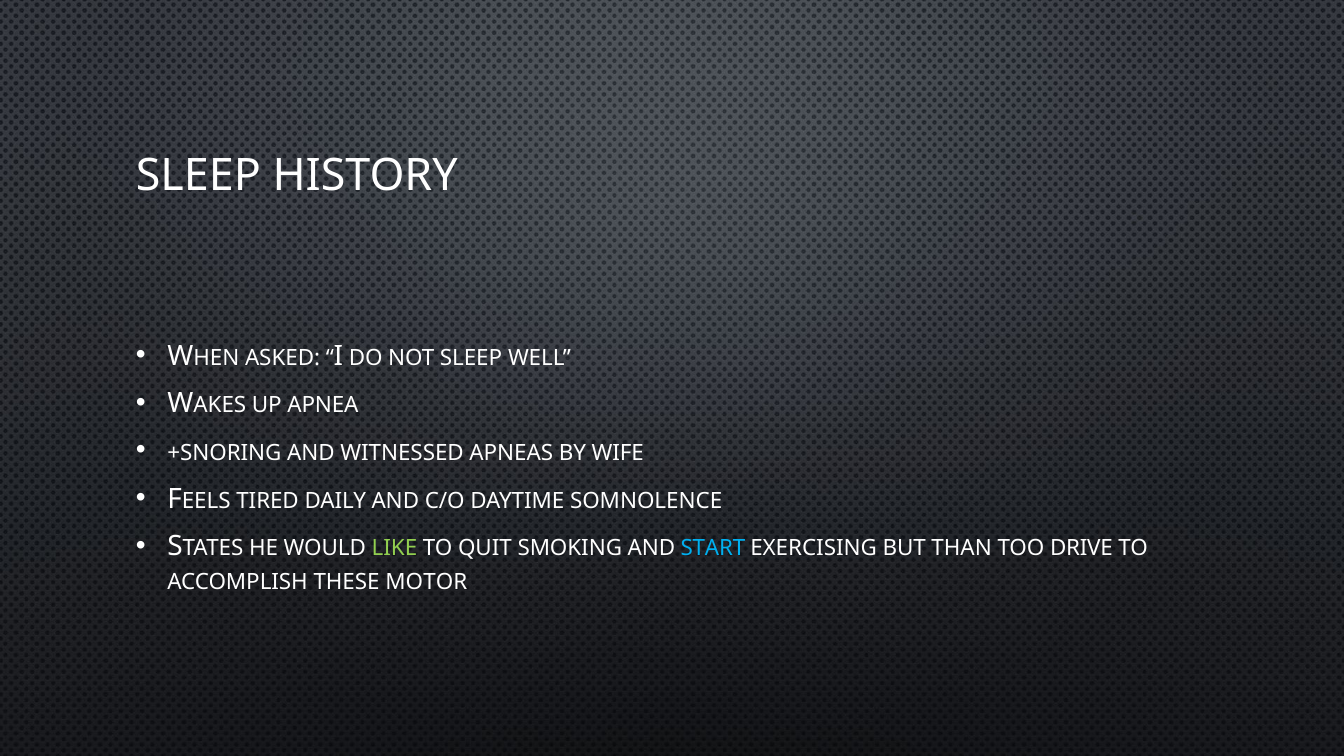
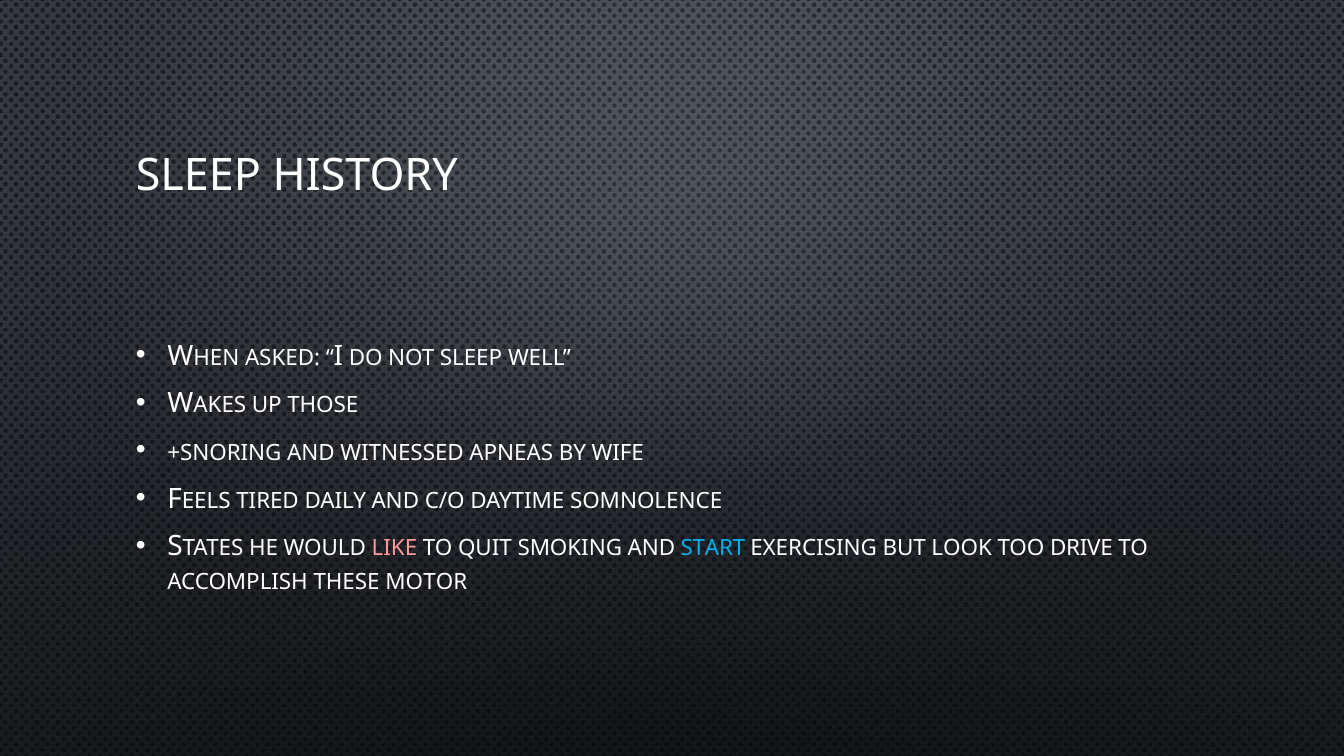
APNEA: APNEA -> THOSE (323, 406)
LIKE colour: light green -> pink (394, 548)
THAN: THAN -> LOOK (962, 548)
